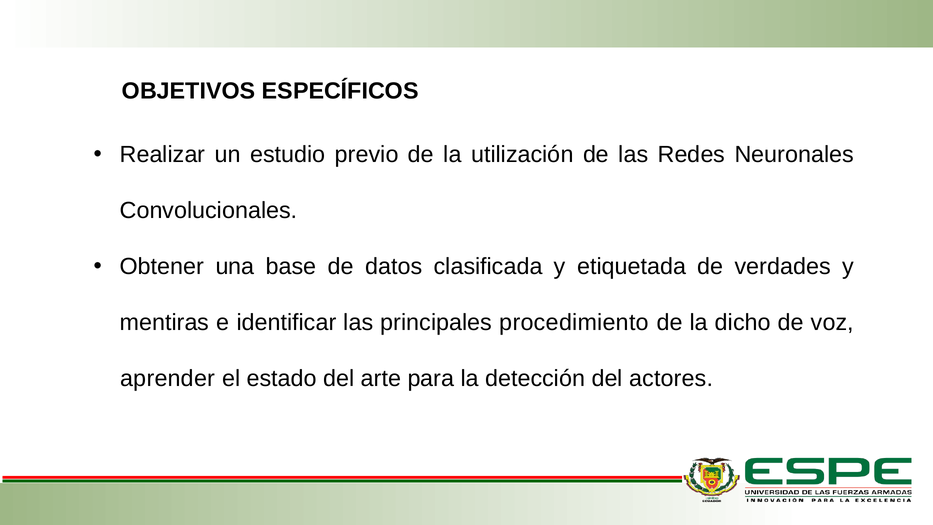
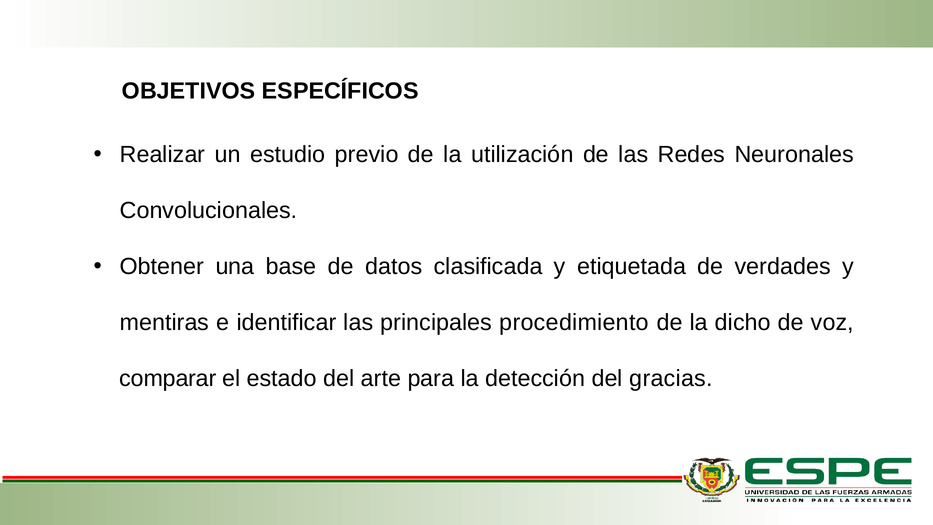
aprender: aprender -> comparar (168, 378)
actores: actores -> gracias (671, 378)
